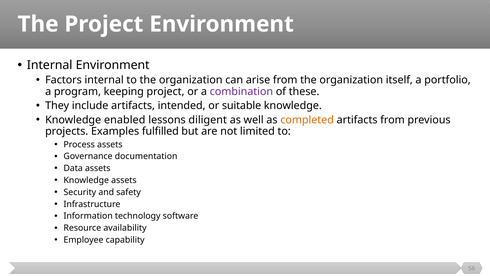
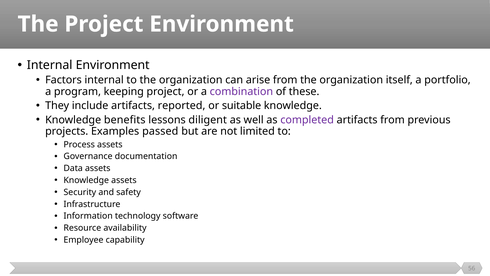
intended: intended -> reported (182, 106)
enabled: enabled -> benefits (125, 120)
completed colour: orange -> purple (307, 120)
fulfilled: fulfilled -> passed (160, 131)
